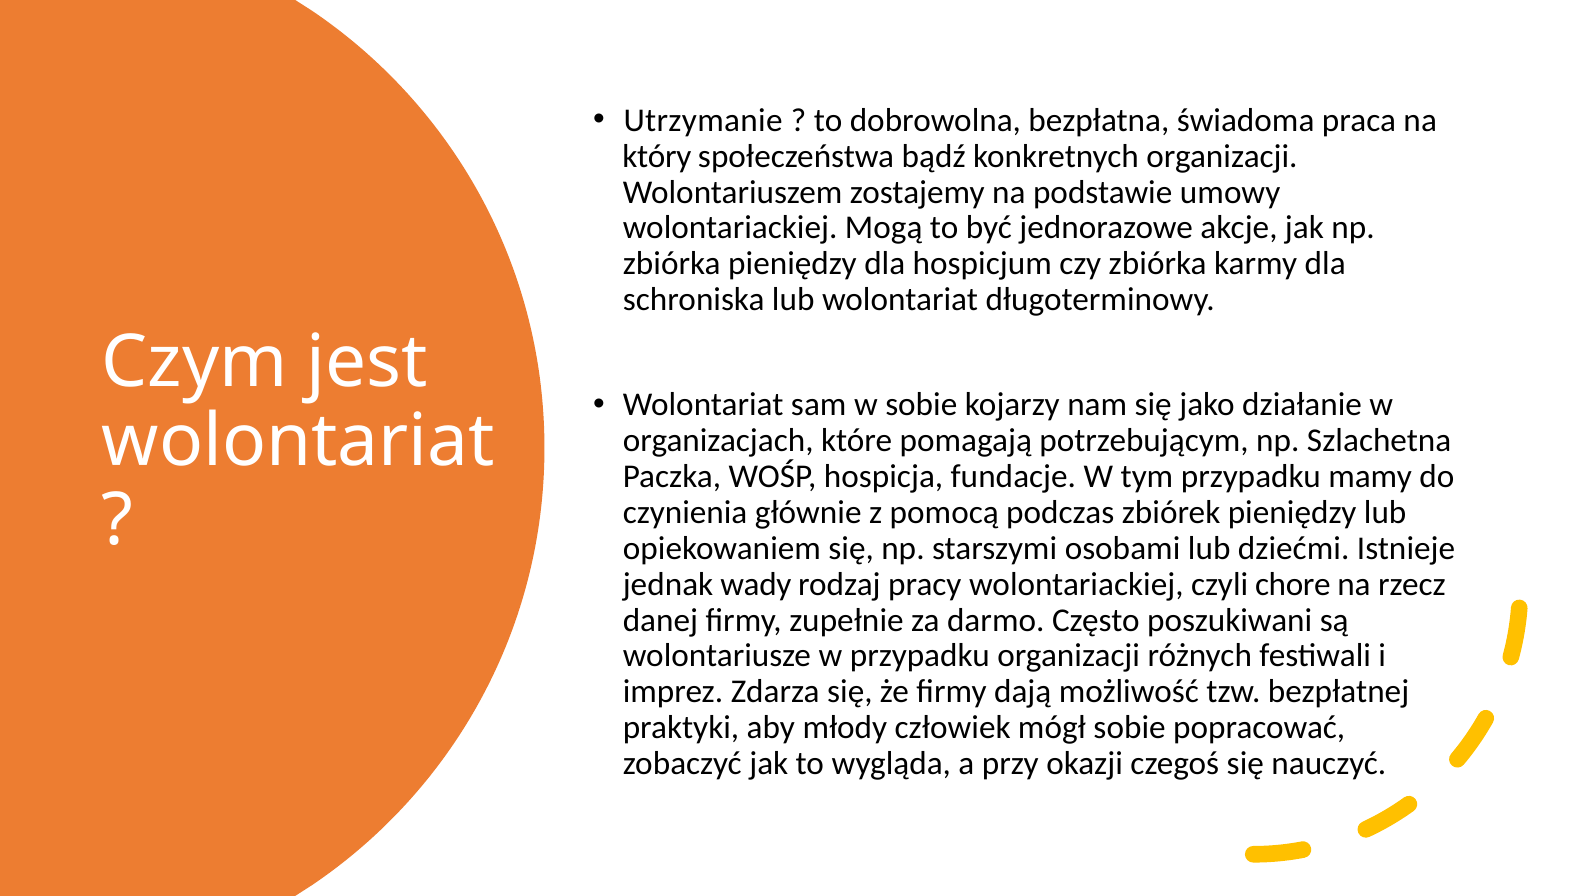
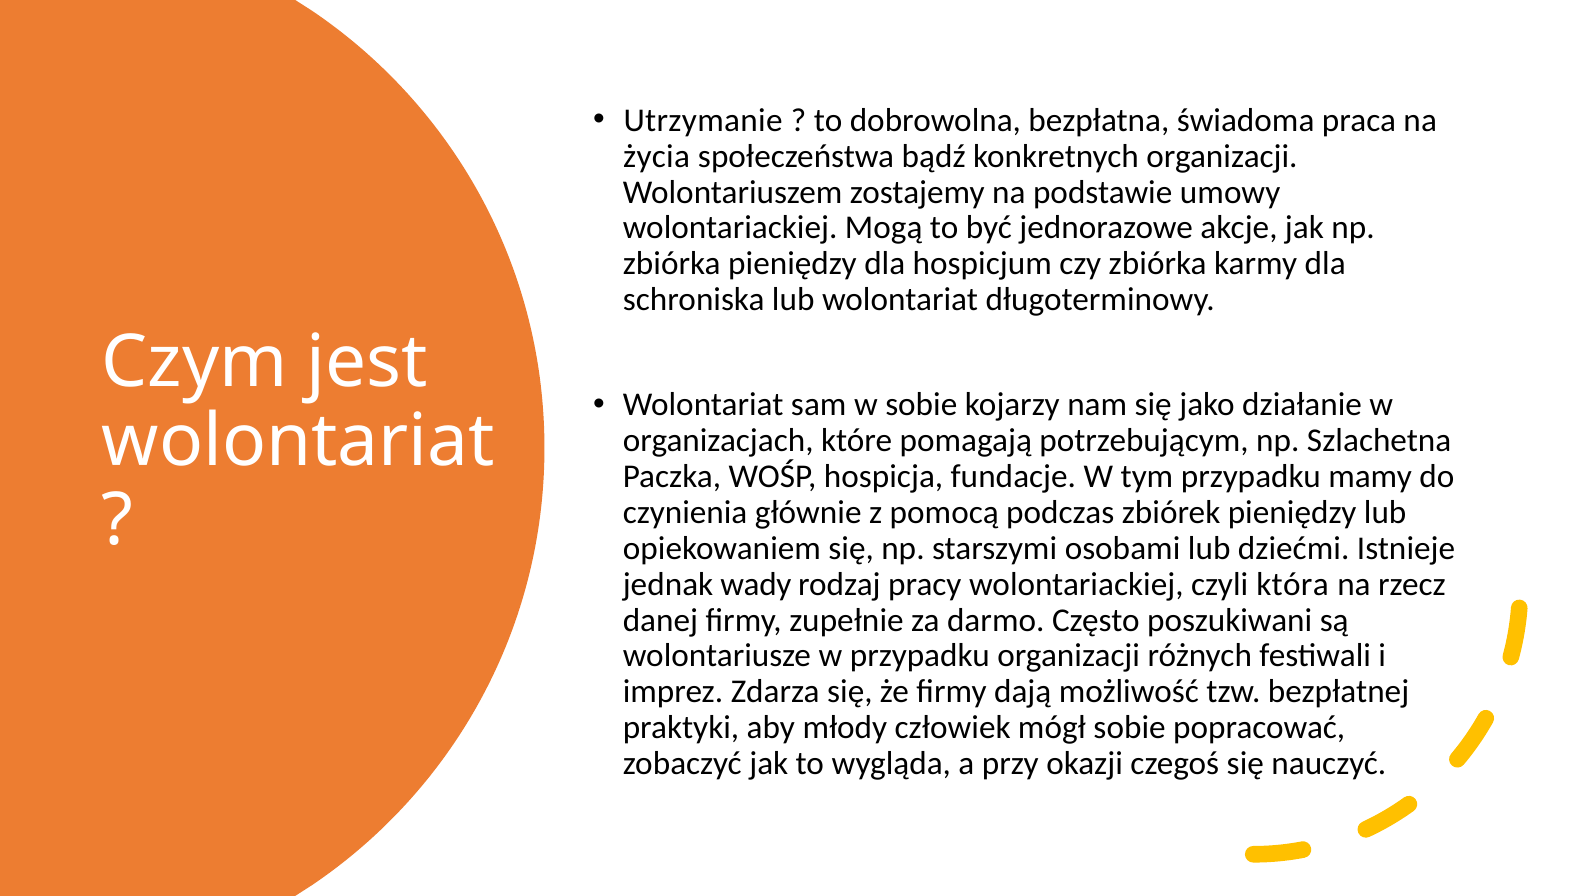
który: który -> życia (657, 156)
chore: chore -> która (1293, 584)
